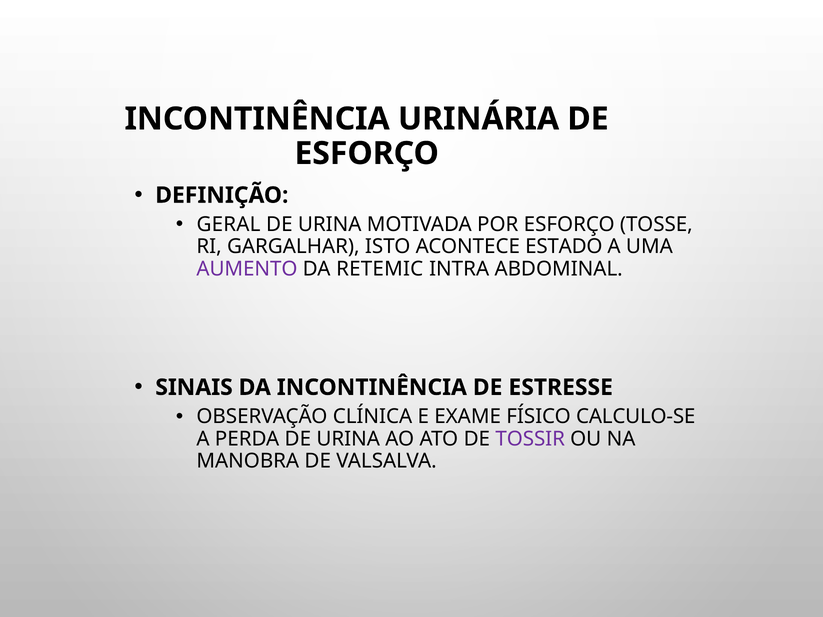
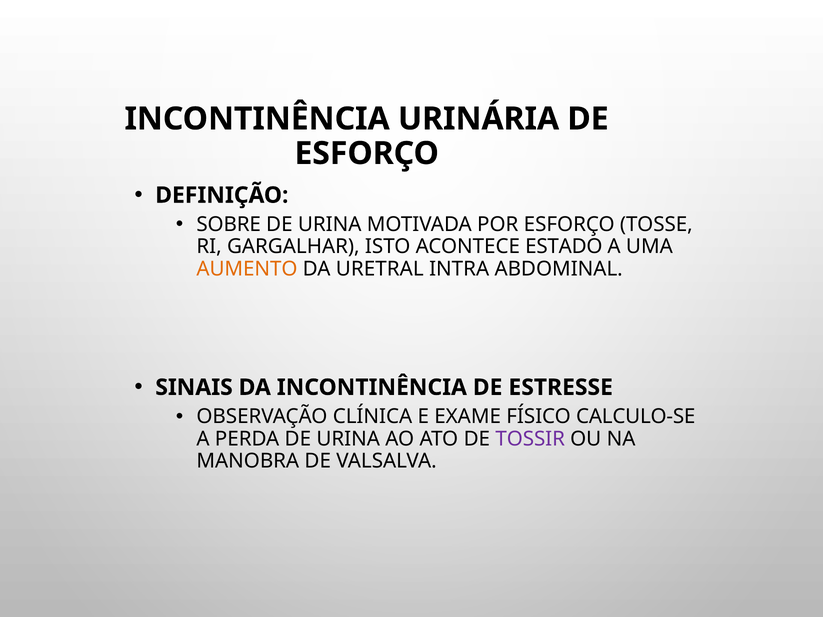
GERAL: GERAL -> SOBRE (229, 224)
AUMENTO colour: purple -> orange (247, 269)
RETEMIC: RETEMIC -> URETRAL (380, 269)
